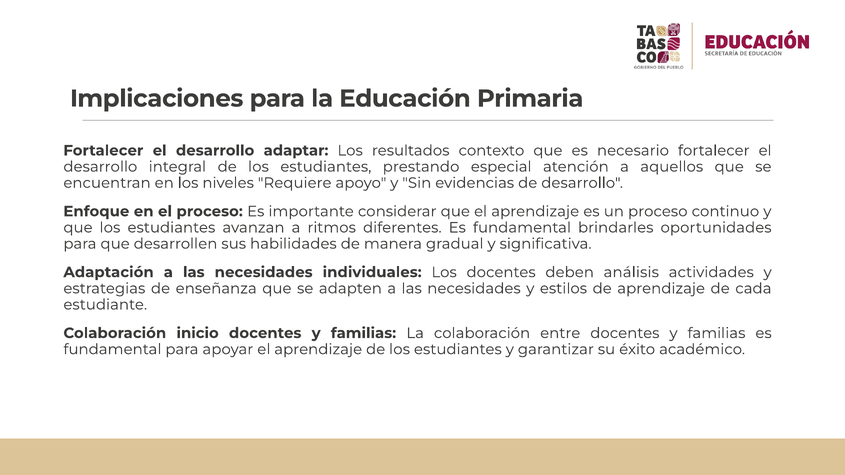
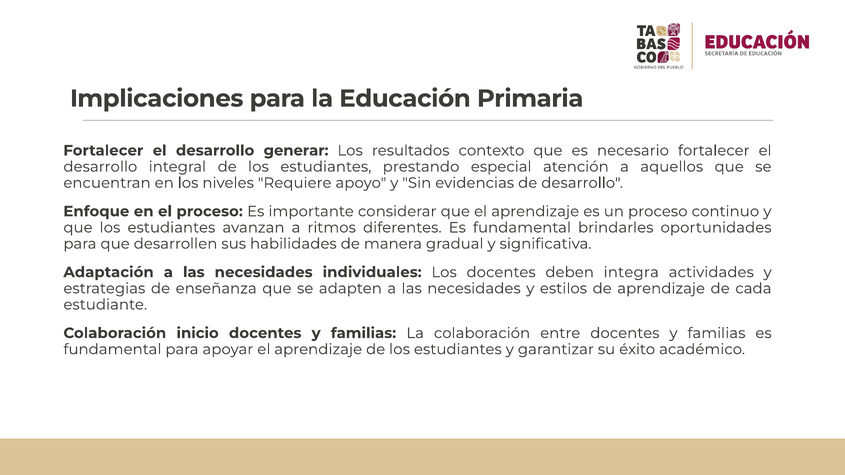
adaptar: adaptar -> generar (296, 151)
análisis: análisis -> integra (631, 272)
